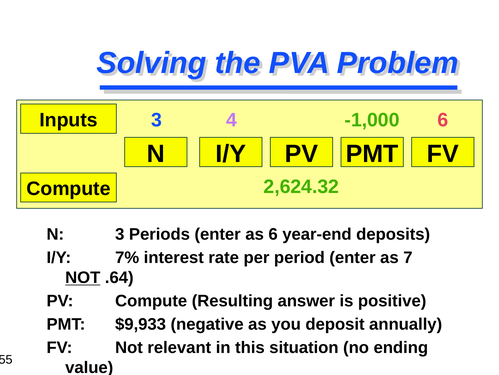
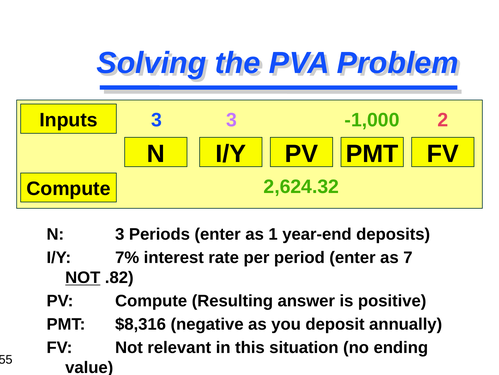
3 4: 4 -> 3 (232, 120)
-1,000 6: 6 -> 2 (443, 120)
as 6: 6 -> 1 (273, 234)
.64: .64 -> .82 (119, 277)
$9,933: $9,933 -> $8,316 (141, 324)
